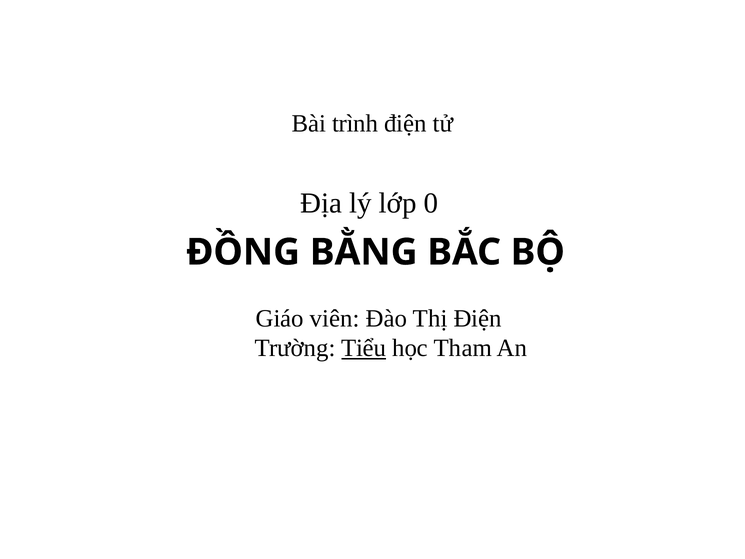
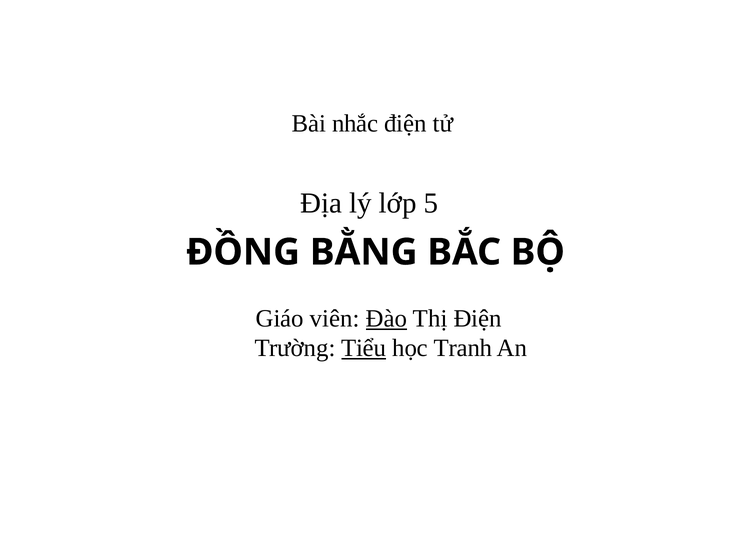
trình: trình -> nhắc (355, 124)
0: 0 -> 5 (431, 203)
Đào underline: none -> present (386, 318)
Tham: Tham -> Tranh (463, 348)
